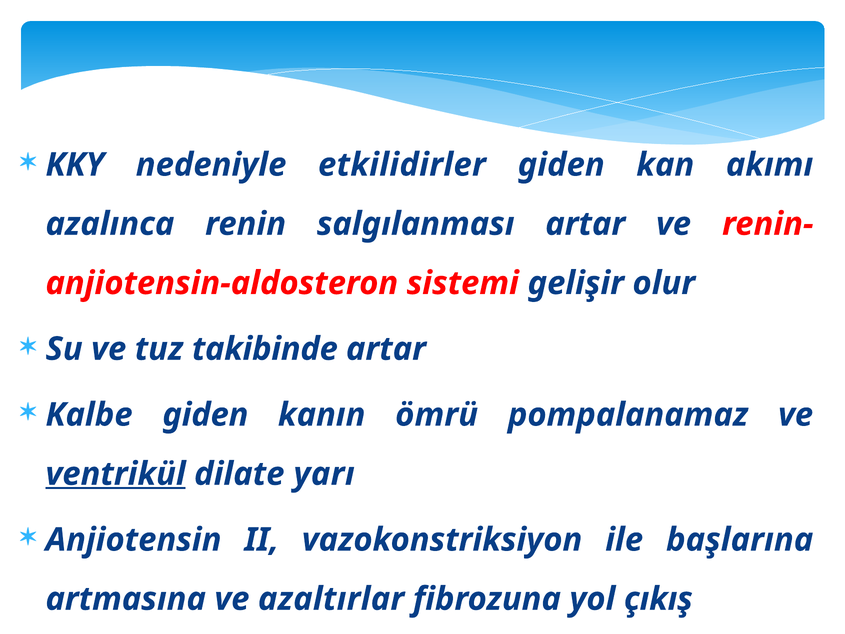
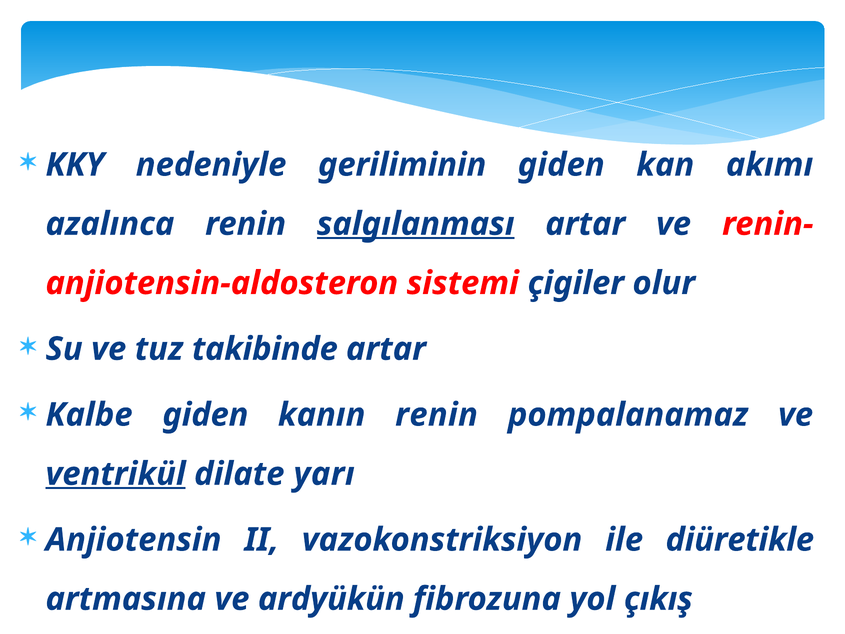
etkilidirler: etkilidirler -> geriliminin (402, 165)
salgılanması underline: none -> present (416, 224)
gelişir: gelişir -> çigiler (576, 283)
kanın ömrü: ömrü -> renin (437, 415)
başlarına: başlarına -> diüretikle (740, 540)
azaltırlar: azaltırlar -> ardyükün (331, 599)
